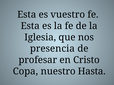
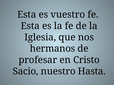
presencia: presencia -> hermanos (52, 49)
Copa: Copa -> Sacio (26, 72)
